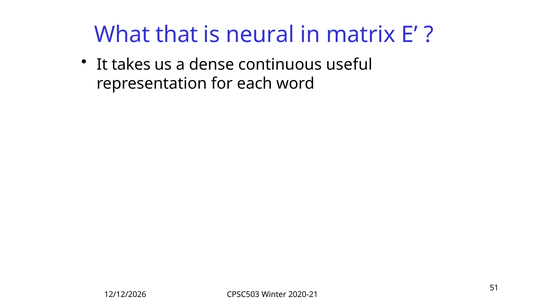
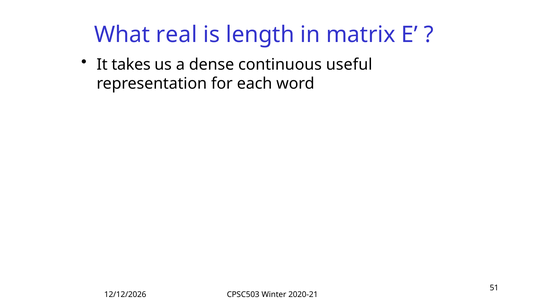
that: that -> real (177, 35)
neural: neural -> length (260, 35)
